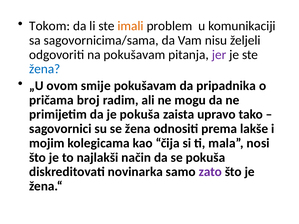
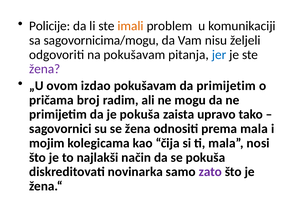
Tokom: Tokom -> Policije (50, 26)
sagovornicima/sama: sagovornicima/sama -> sagovornicima/mogu (101, 40)
jer colour: purple -> blue (219, 55)
žena colour: blue -> purple (45, 69)
smije: smije -> izdao (96, 86)
da pripadnika: pripadnika -> primijetim (226, 86)
prema lakše: lakše -> mala (254, 129)
